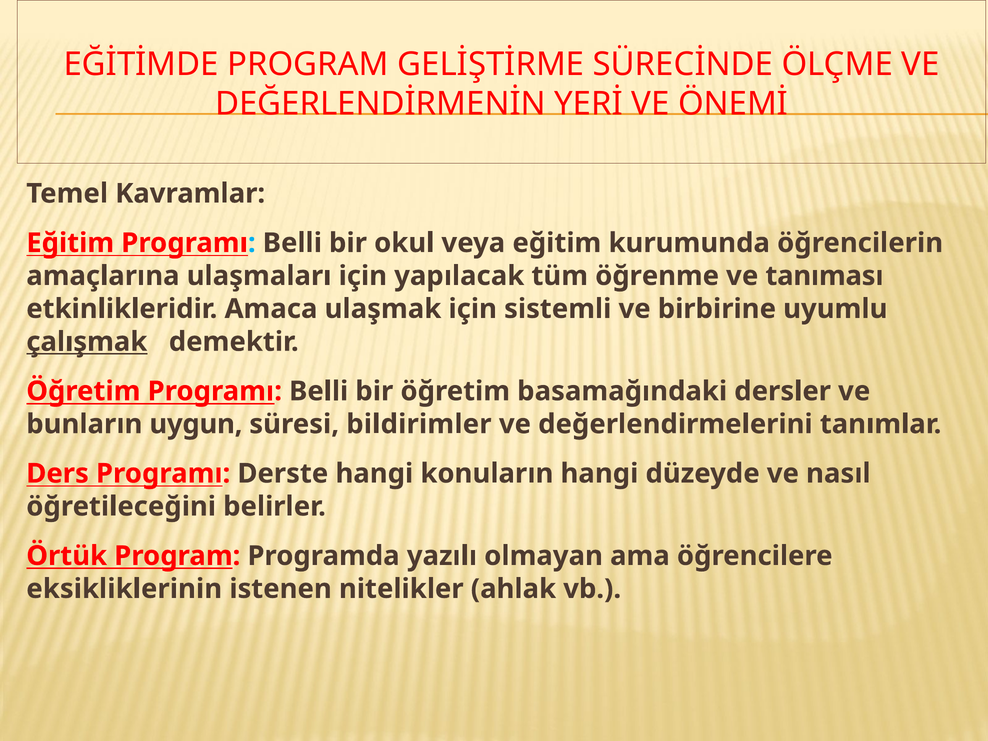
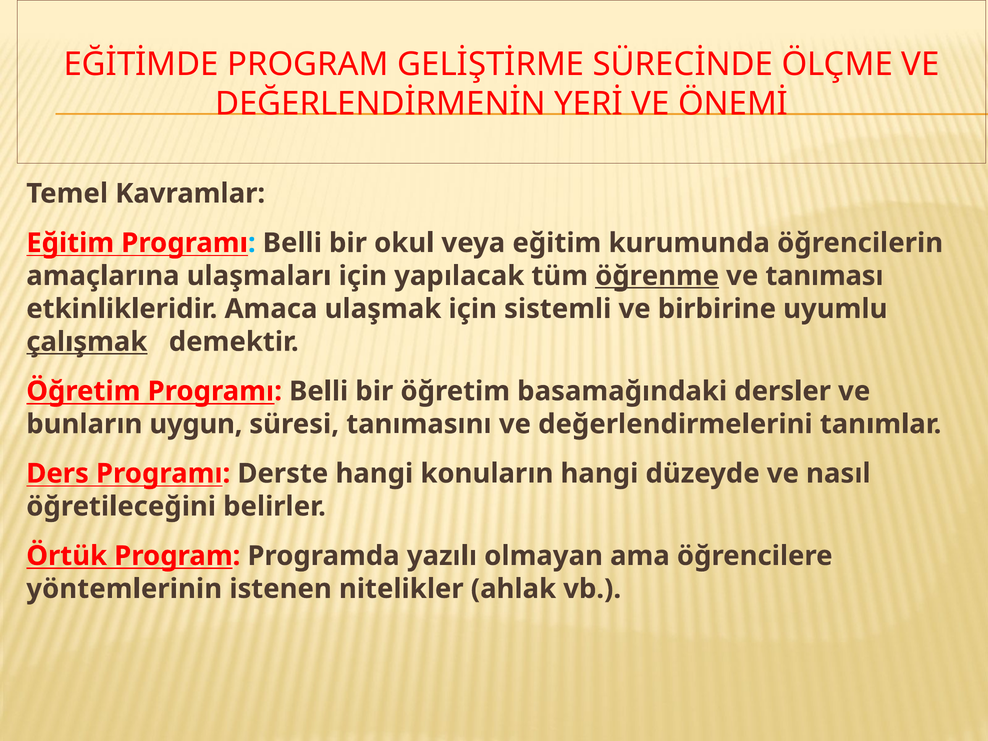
öğrenme underline: none -> present (657, 276)
bildirimler: bildirimler -> tanımasını (419, 424)
eksikliklerinin: eksikliklerinin -> yöntemlerinin (124, 589)
